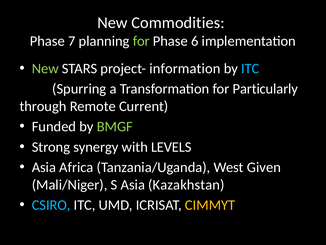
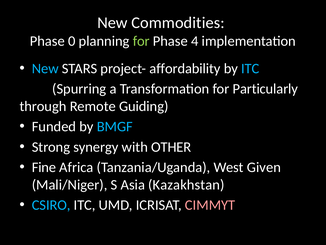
7: 7 -> 0 (72, 41)
6: 6 -> 4 (195, 41)
New colour: light green -> light blue (45, 68)
information: information -> affordability (185, 68)
Current: Current -> Guiding (144, 106)
BMGF colour: light green -> light blue (115, 126)
LEVELS: LEVELS -> OTHER (171, 147)
Asia: Asia -> Fine (44, 167)
CIMMYT colour: yellow -> pink (210, 205)
